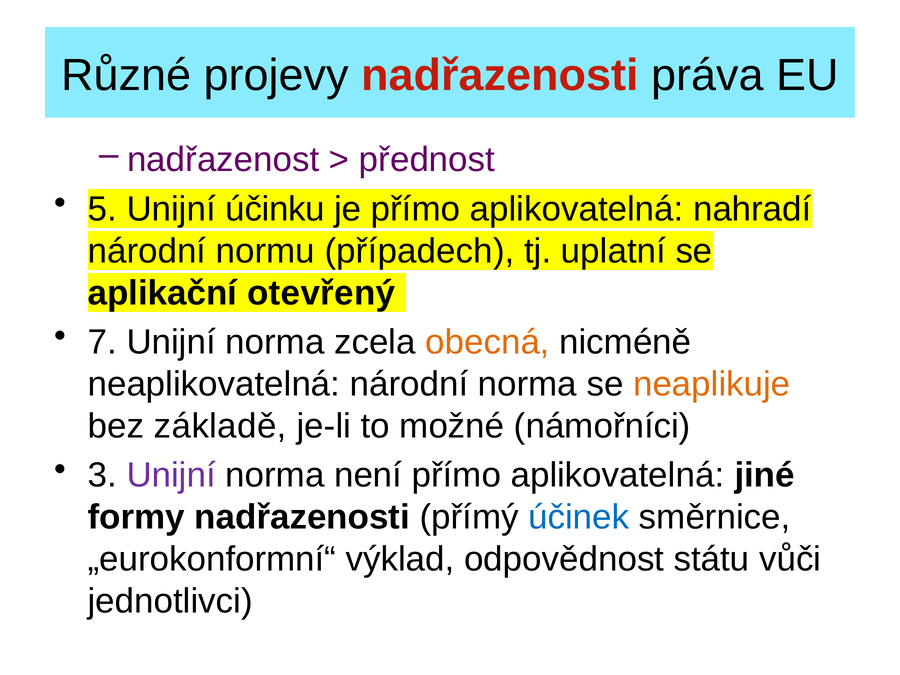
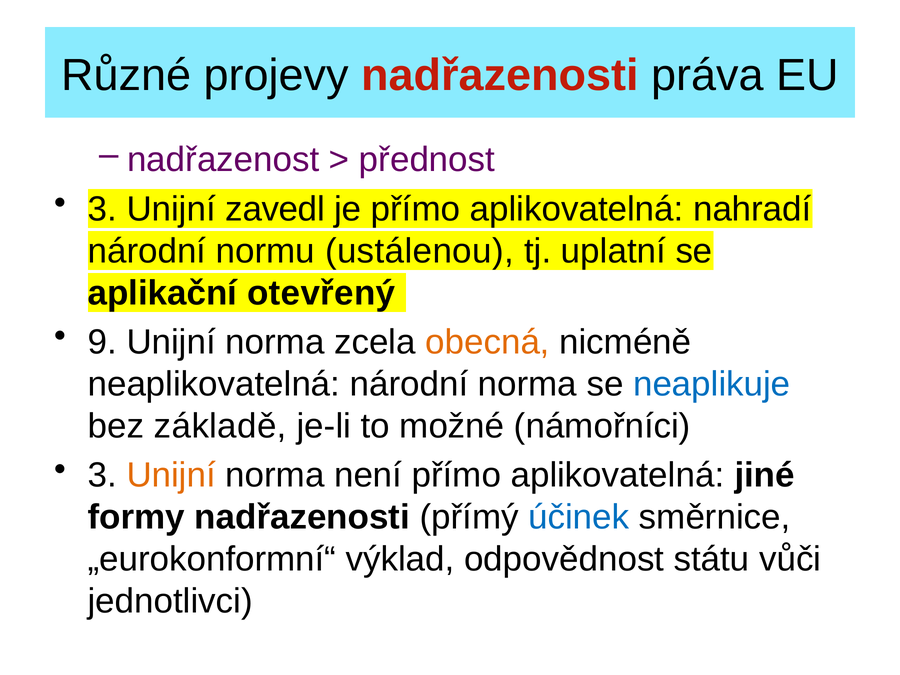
5: 5 -> 3 (102, 209)
účinku: účinku -> zavedl (275, 209)
případech: případech -> ustálenou (419, 251)
7: 7 -> 9 (102, 342)
neaplikuje colour: orange -> blue (712, 384)
Unijní colour: purple -> orange (171, 475)
